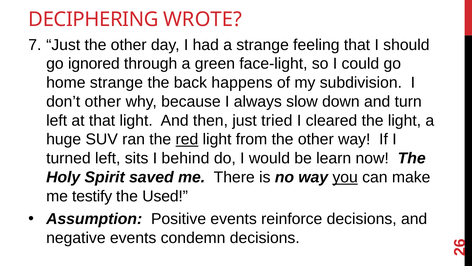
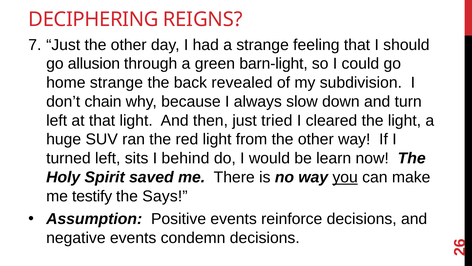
WROTE: WROTE -> REIGNS (203, 20)
ignored: ignored -> allusion (94, 64)
face-light: face-light -> barn-light (274, 64)
happens: happens -> revealed (242, 83)
don’t other: other -> chain (103, 101)
red underline: present -> none (187, 139)
Used: Used -> Says (165, 196)
